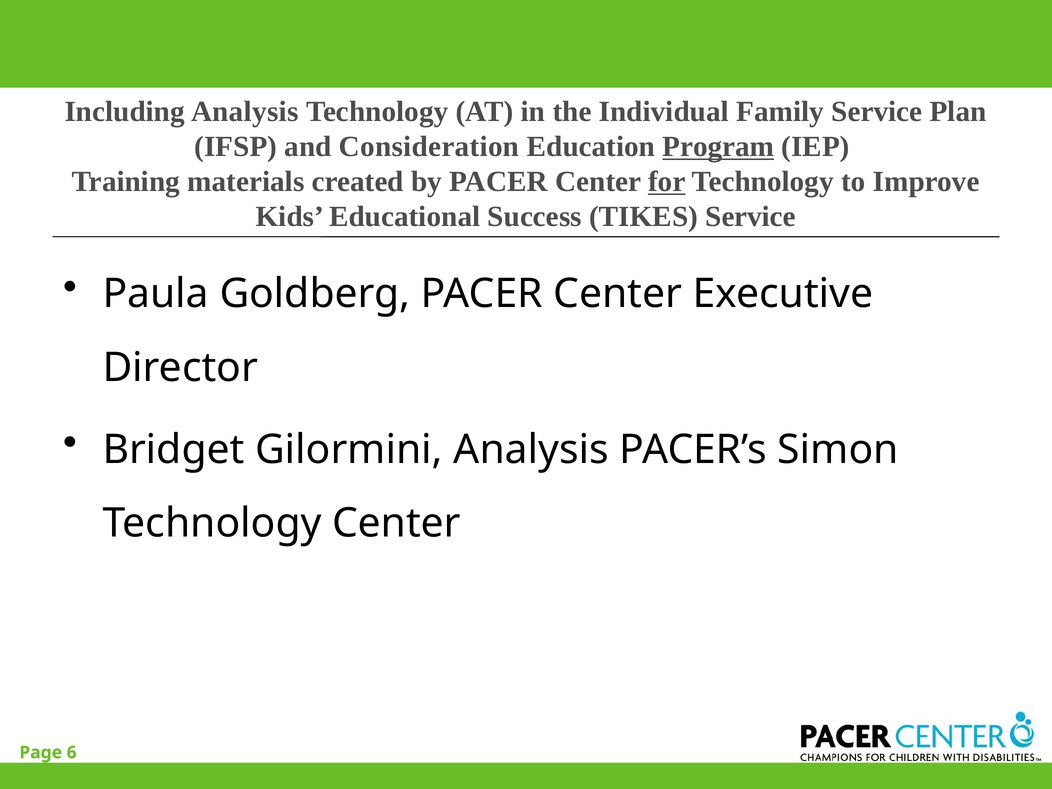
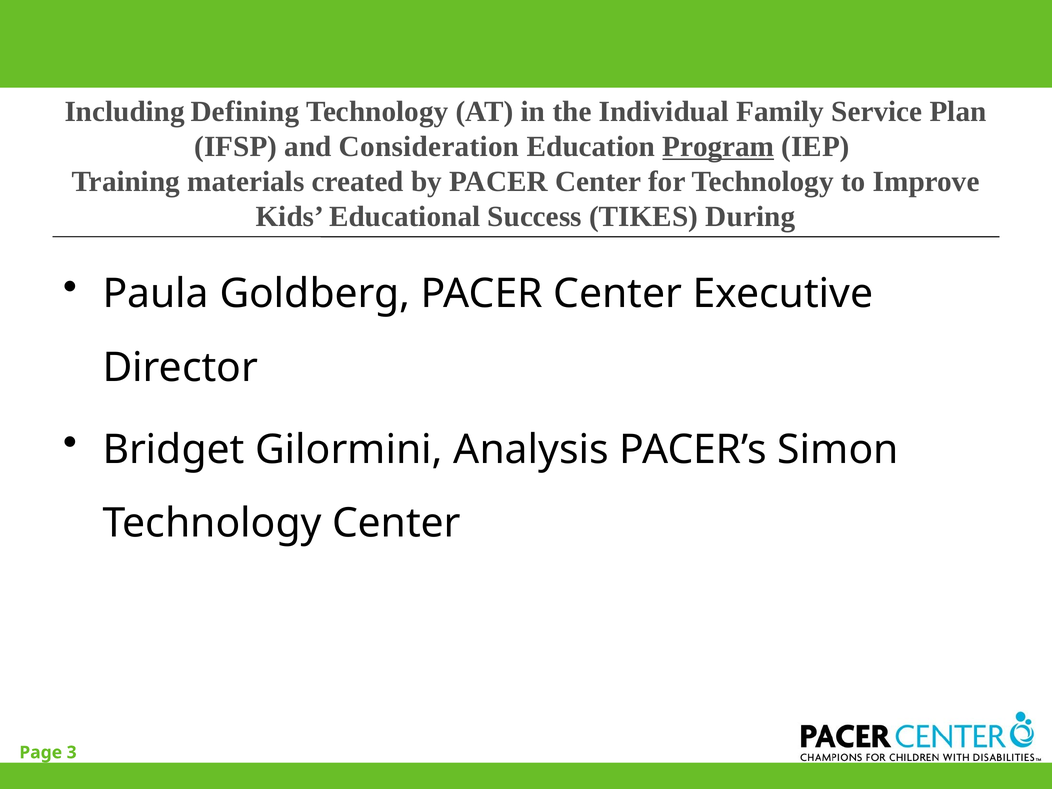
Including Analysis: Analysis -> Defining (245, 112)
for underline: present -> none (667, 182)
TIKES Service: Service -> During (750, 217)
6: 6 -> 3 (72, 752)
